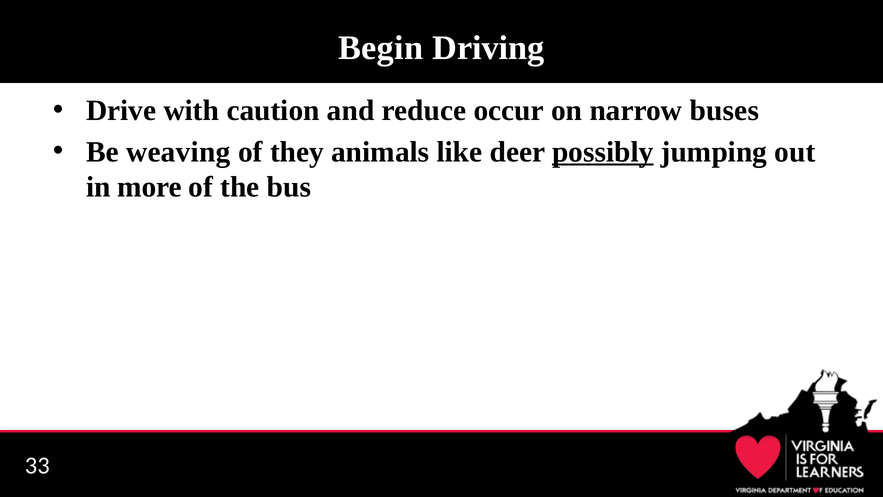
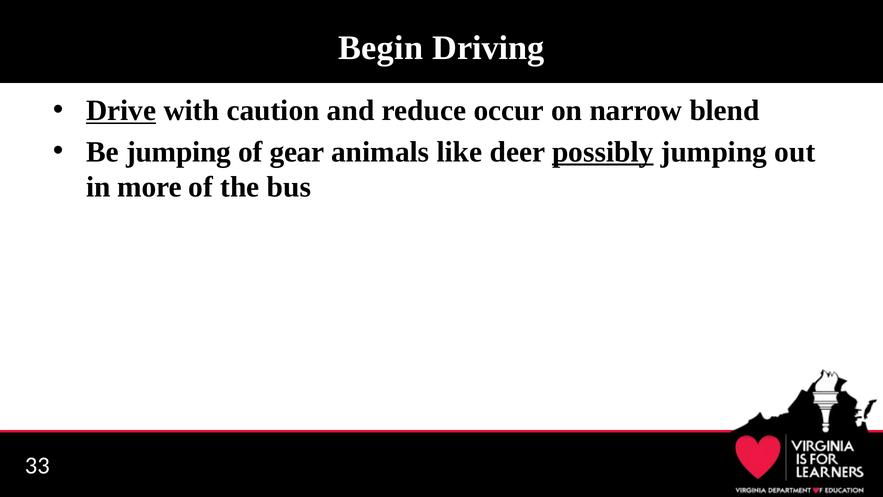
Drive underline: none -> present (121, 111)
buses: buses -> blend (724, 111)
Be weaving: weaving -> jumping (179, 152)
they: they -> gear (297, 152)
